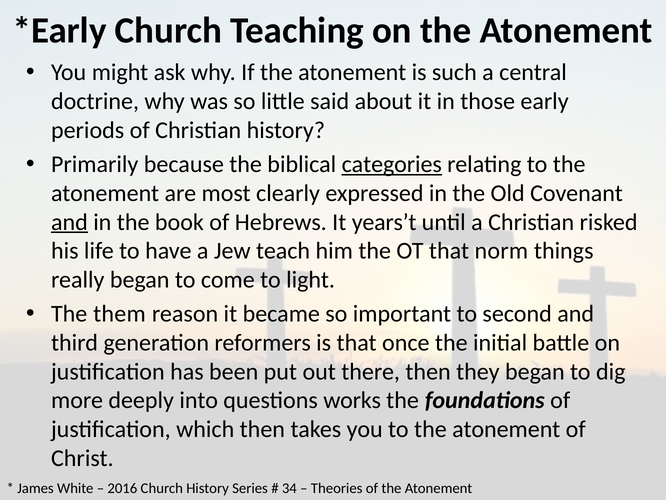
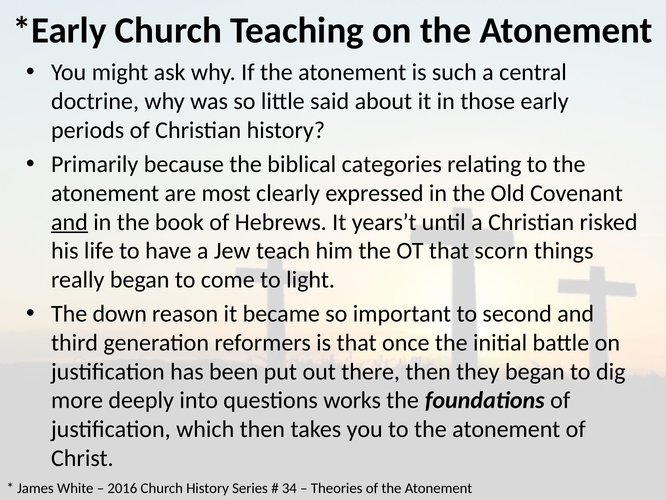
categories underline: present -> none (392, 164)
norm: norm -> scorn (501, 251)
them: them -> down (120, 314)
